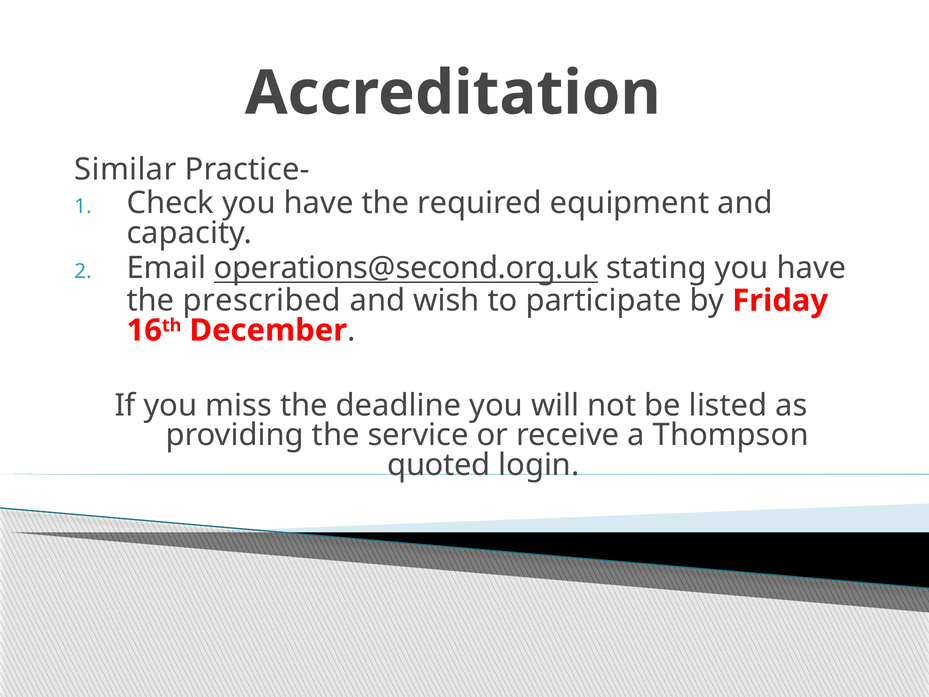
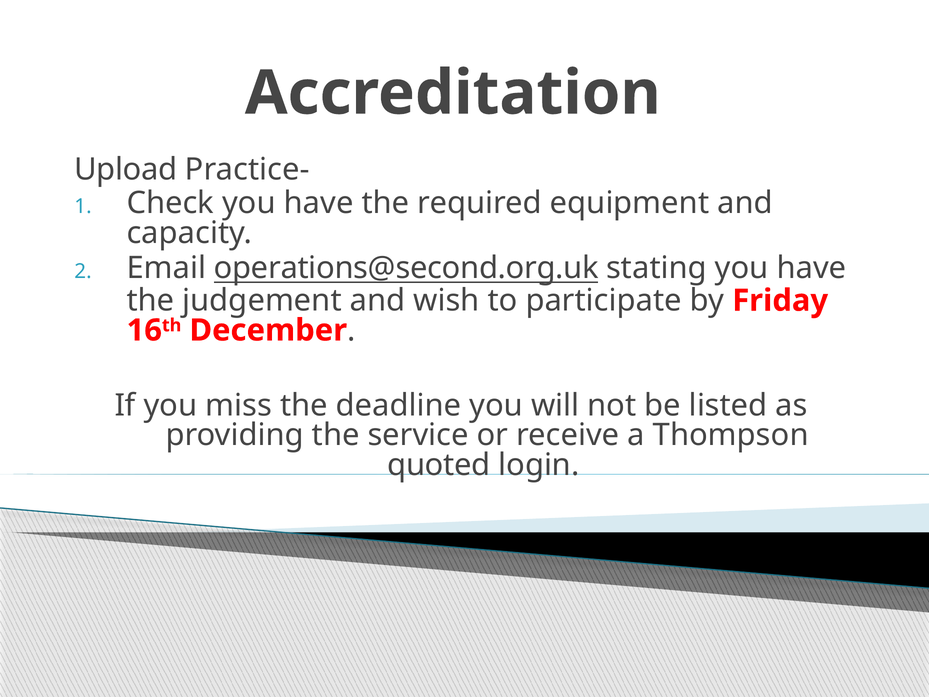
Similar: Similar -> Upload (126, 169)
prescribed: prescribed -> judgement (262, 300)
